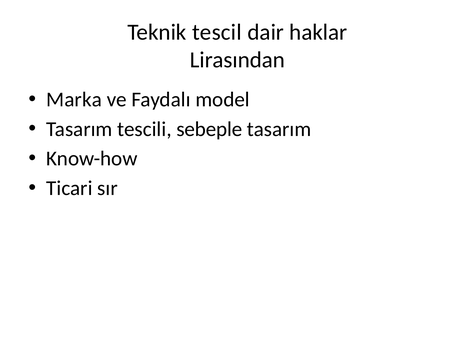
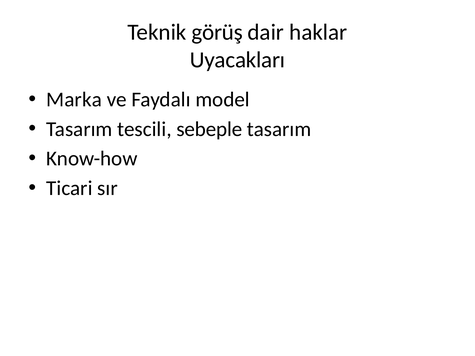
tescil: tescil -> görüş (217, 32)
Lirasından: Lirasından -> Uyacakları (238, 60)
